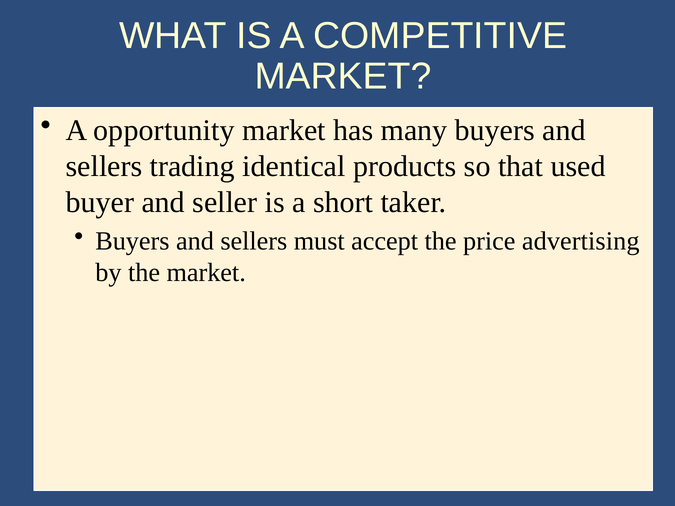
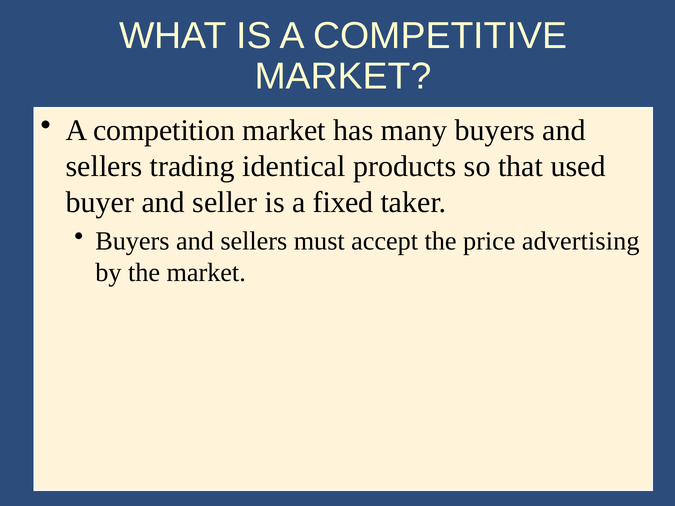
opportunity: opportunity -> competition (164, 130)
short: short -> fixed (343, 202)
